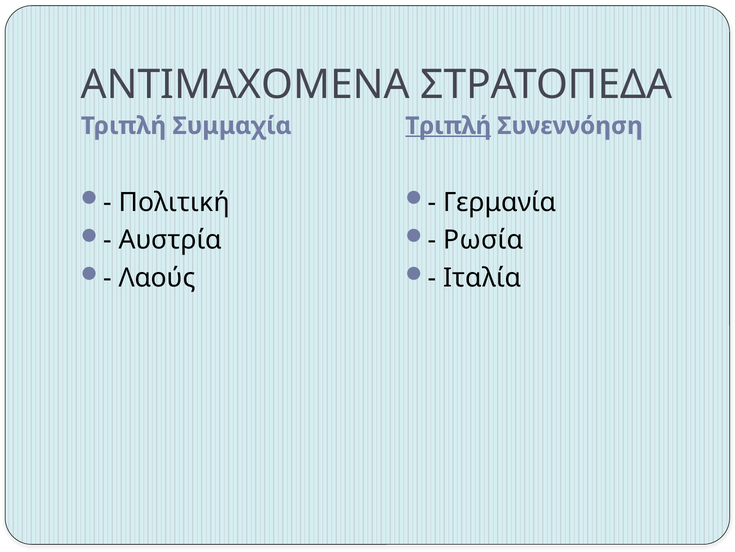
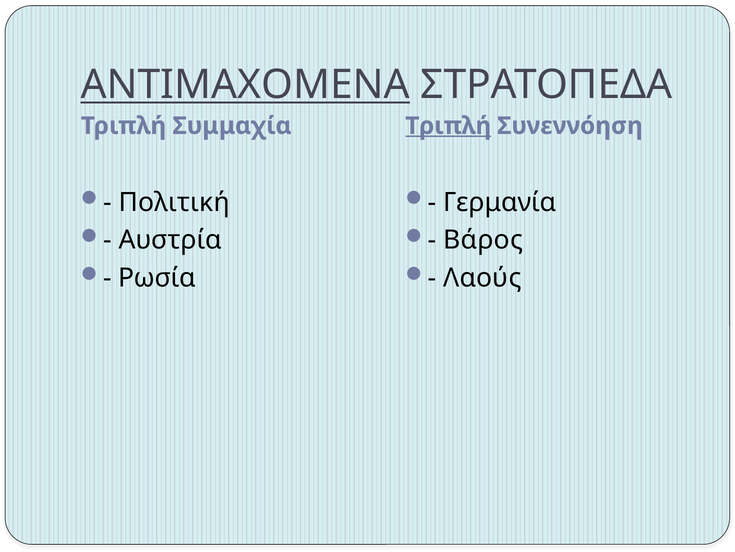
ΑΝΤΙΜΑΧΟΜΕΝΑ underline: none -> present (245, 85)
Ρωσία: Ρωσία -> Βάρος (483, 240)
Λαούς: Λαούς -> Ρωσία (157, 278)
Ιταλία: Ιταλία -> Λαούς (482, 278)
